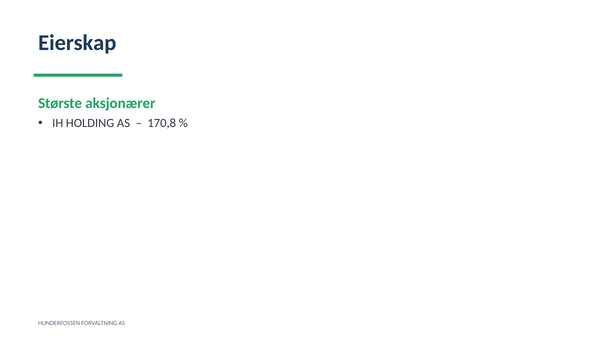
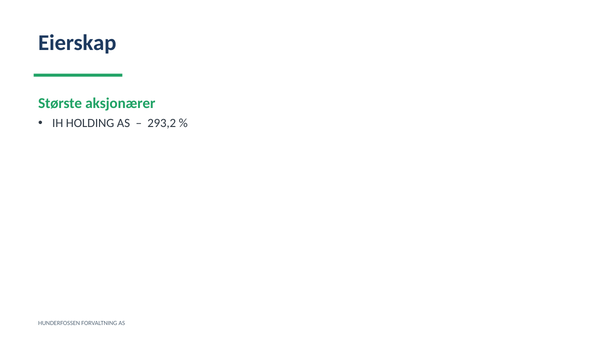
170,8: 170,8 -> 293,2 (162, 123)
